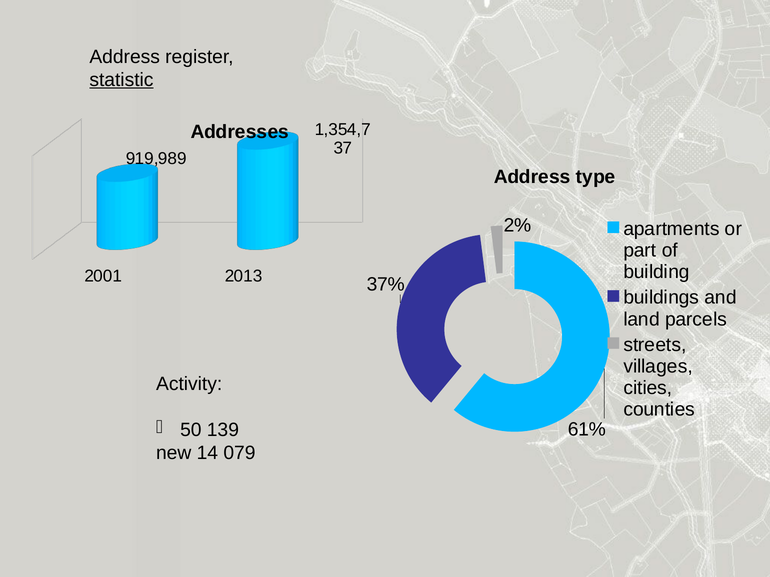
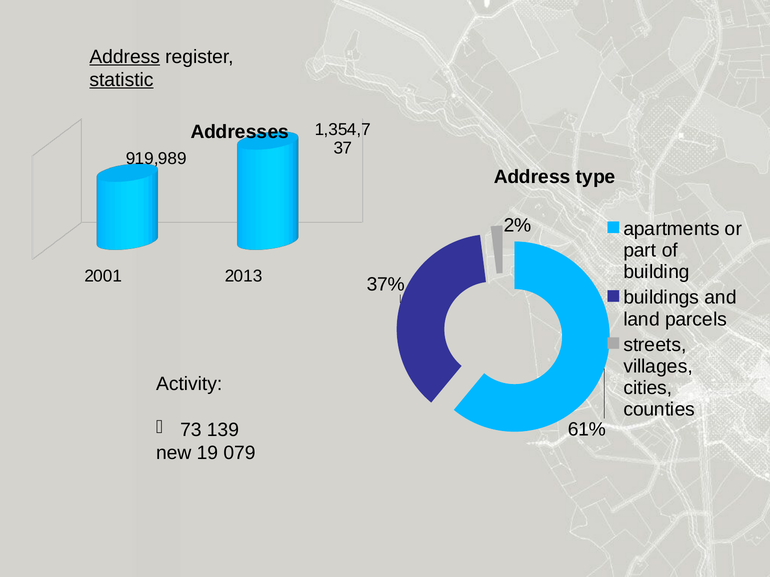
Address underline: none -> present (125, 57)
50: 50 -> 73 (191, 430)
14: 14 -> 19 (207, 454)
